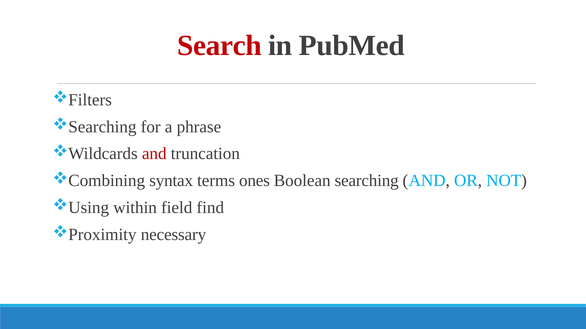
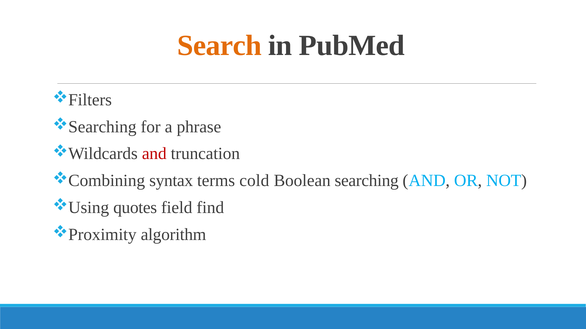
Search colour: red -> orange (219, 46)
ones: ones -> cold (254, 181)
within: within -> quotes (135, 208)
necessary: necessary -> algorithm (173, 235)
